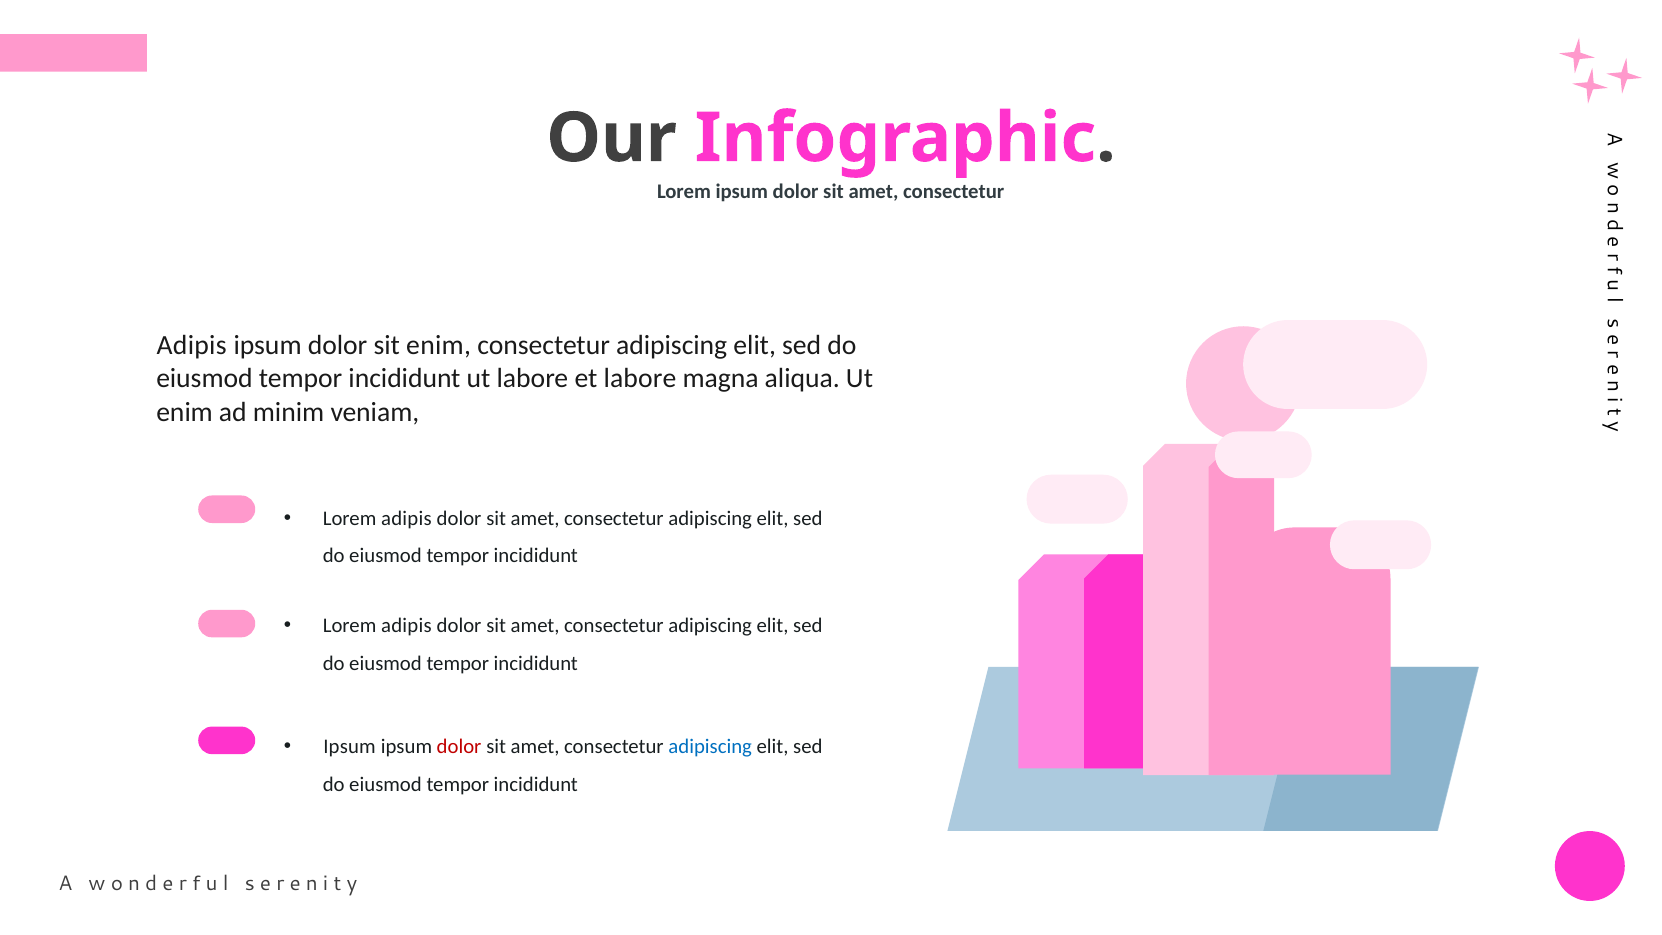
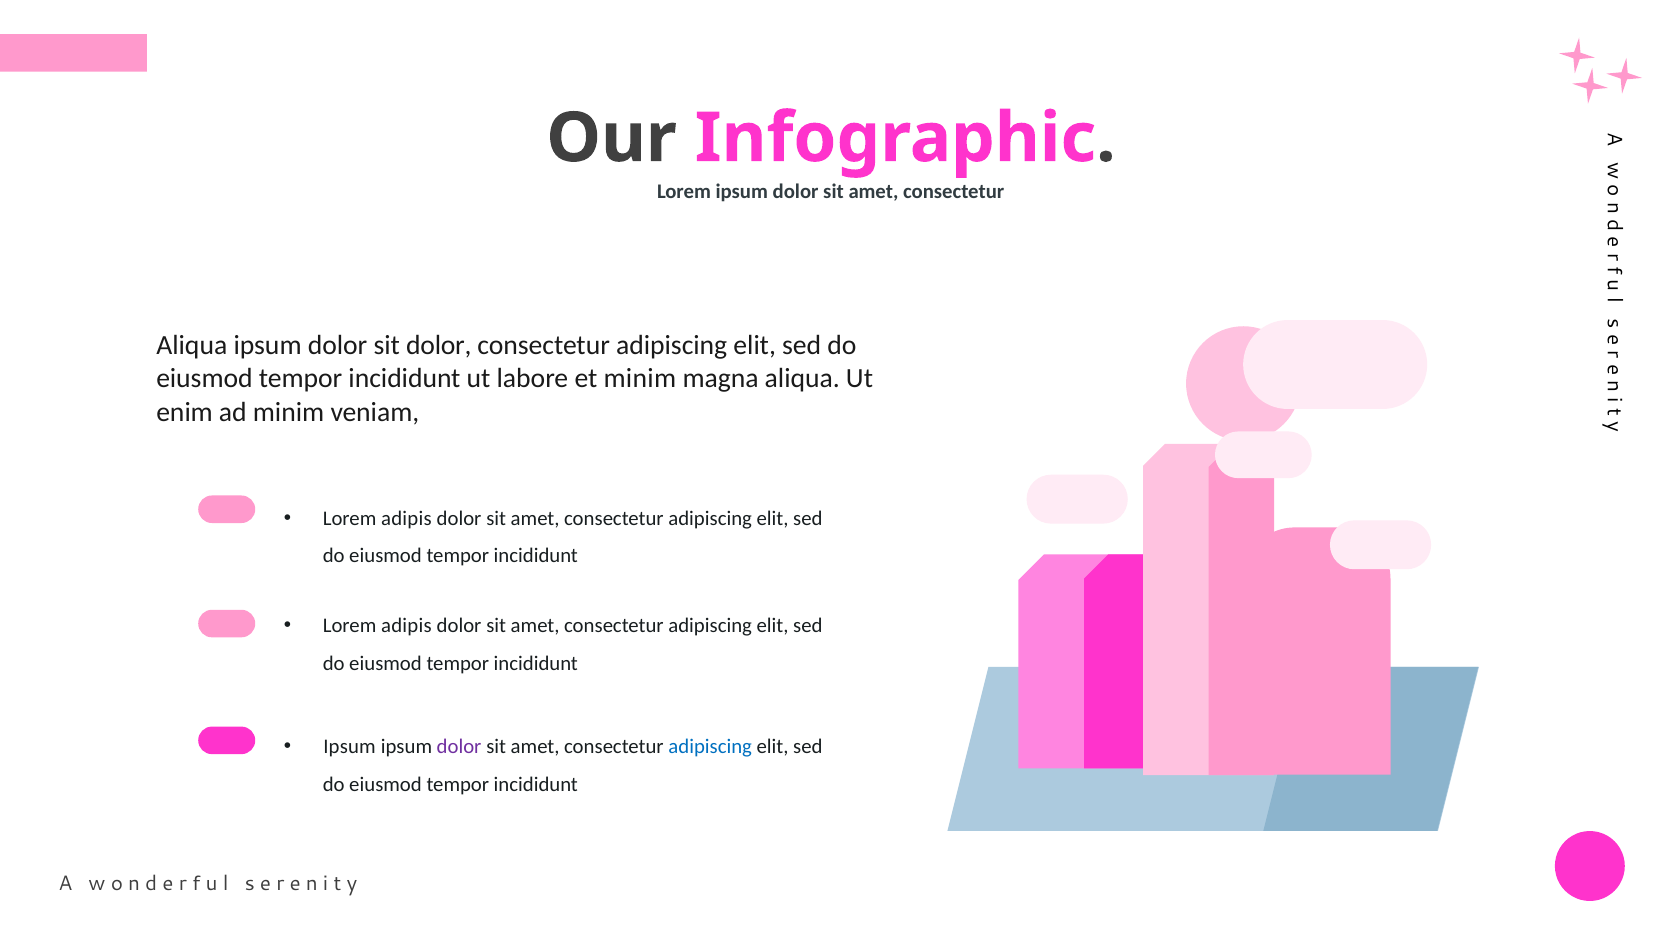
Adipis: Adipis -> Aliqua (192, 346)
sit enim: enim -> dolor (439, 346)
et labore: labore -> minim (640, 379)
dolor colour: red -> purple (459, 747)
